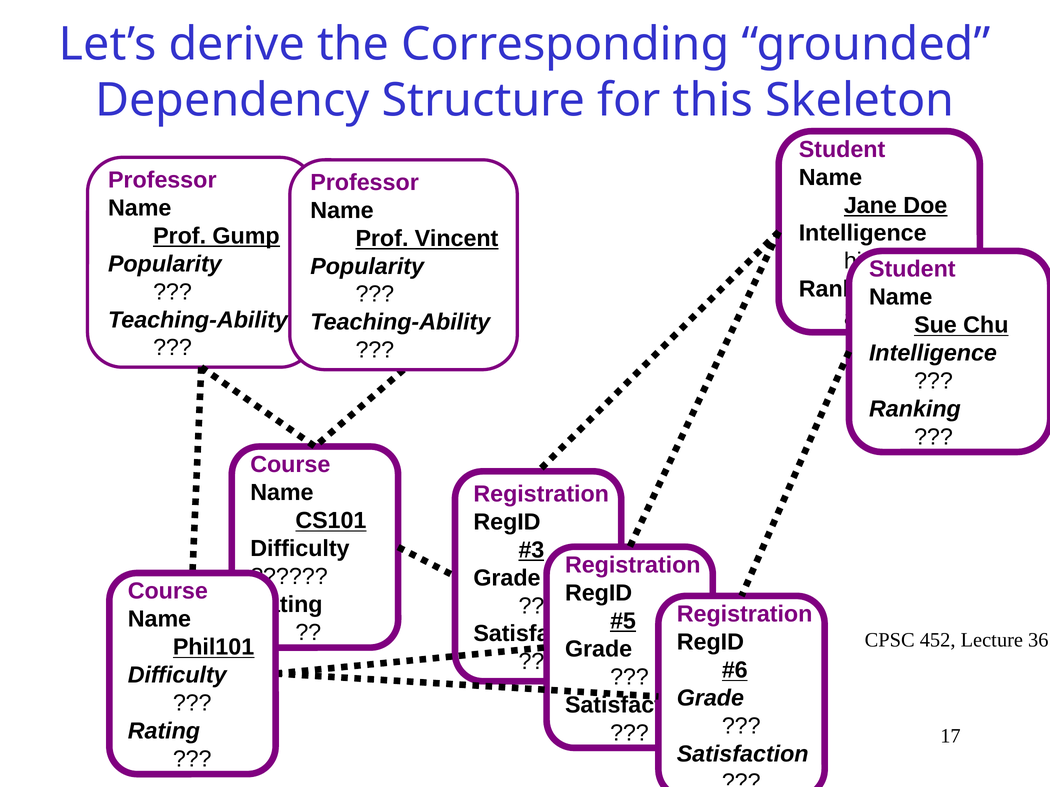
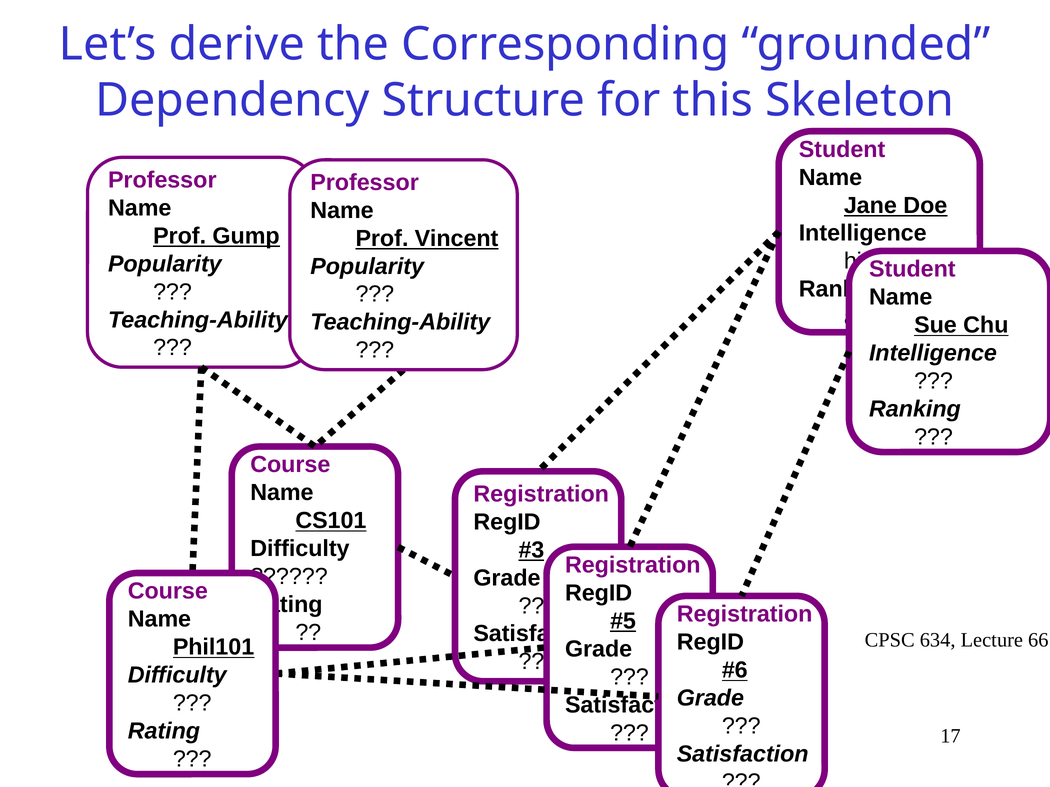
452: 452 -> 634 (938, 640)
36: 36 -> 66 (1038, 640)
